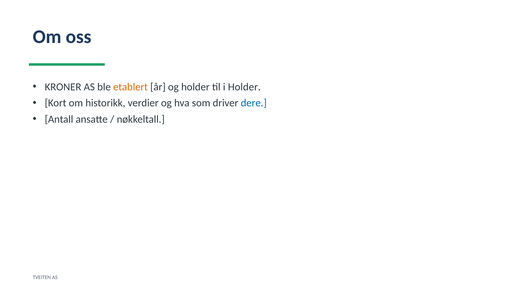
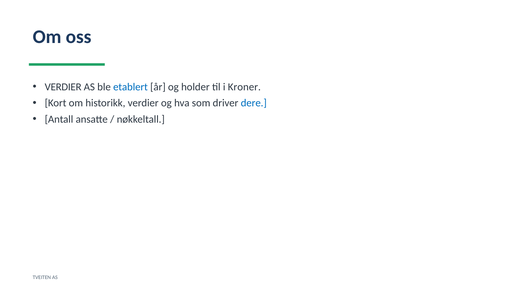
KRONER: KRONER -> VERDIER (63, 87)
etablert colour: orange -> blue (130, 87)
i Holder: Holder -> Kroner (244, 87)
